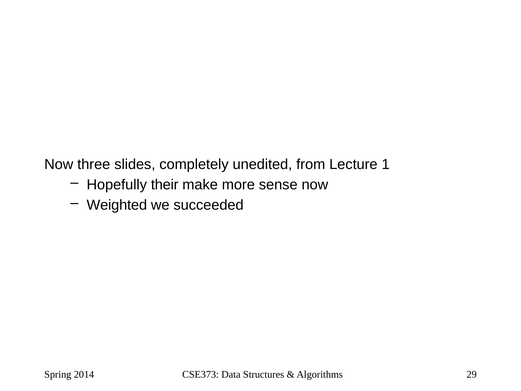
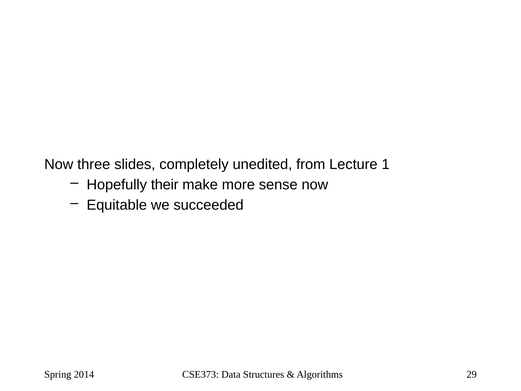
Weighted: Weighted -> Equitable (117, 205)
